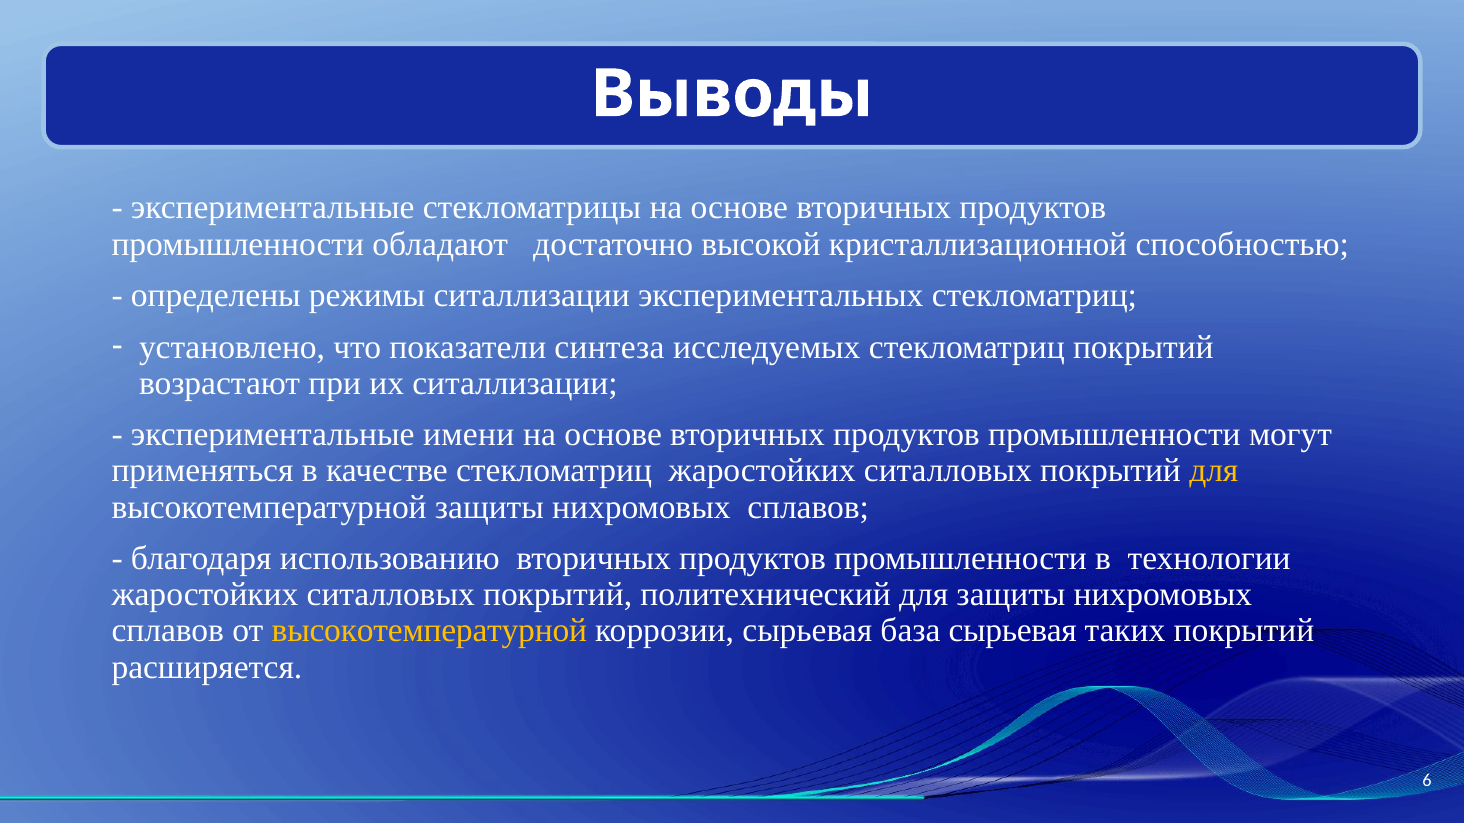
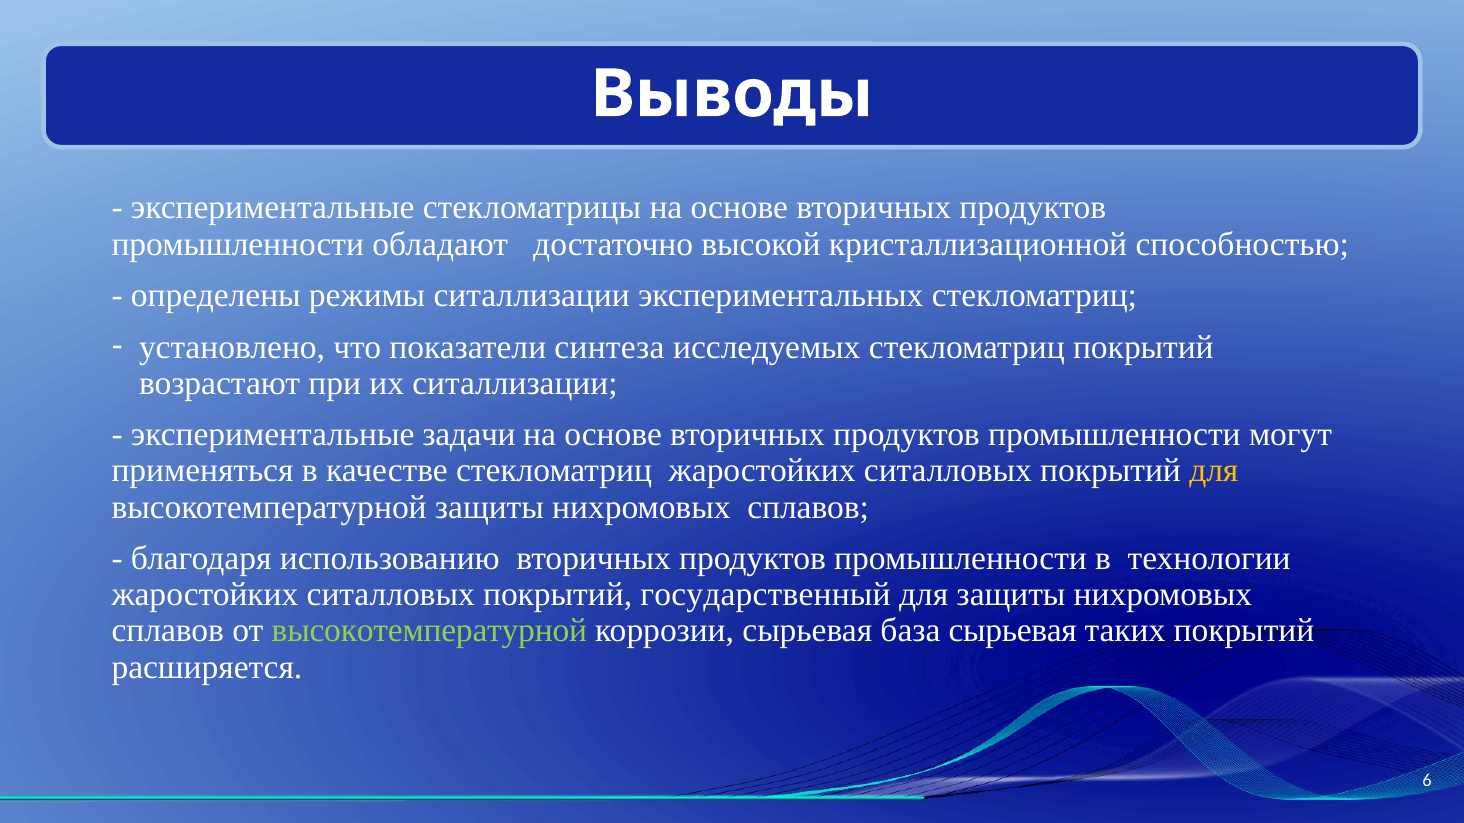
имени: имени -> задачи (469, 435)
политехнический: политехнический -> государственный (765, 595)
высокотемпературной colour: yellow -> light green (429, 631)
